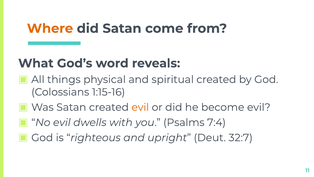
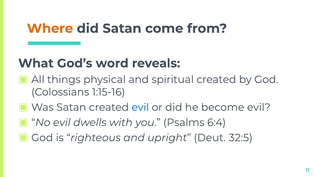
evil colour: orange -> blue (140, 107)
7:4: 7:4 -> 6:4 (217, 122)
32:7: 32:7 -> 32:5 (241, 137)
